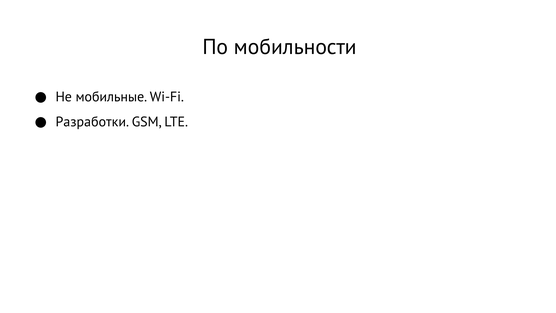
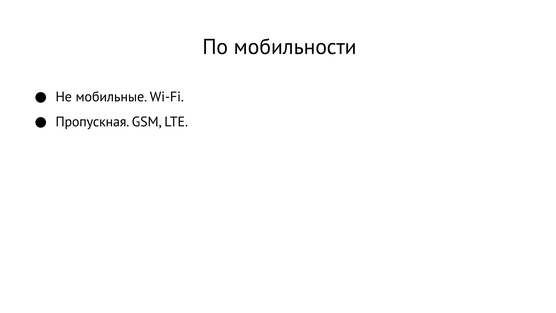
Разработки: Разработки -> Пропускная (92, 122)
